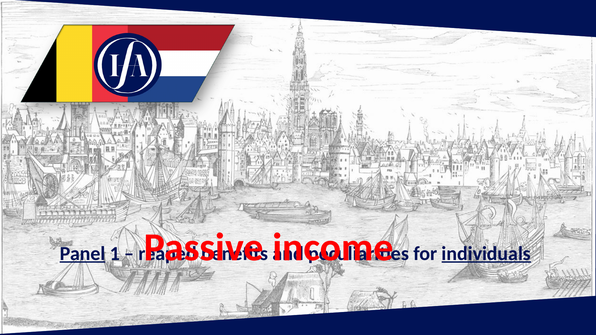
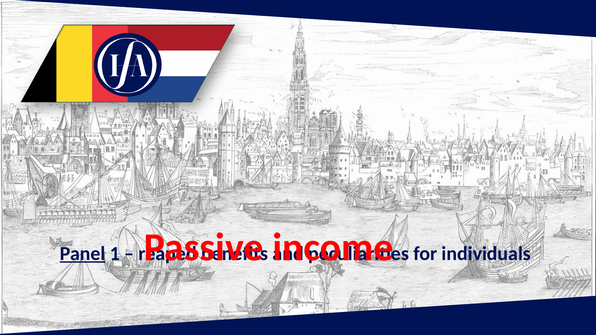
individuals underline: present -> none (486, 254)
